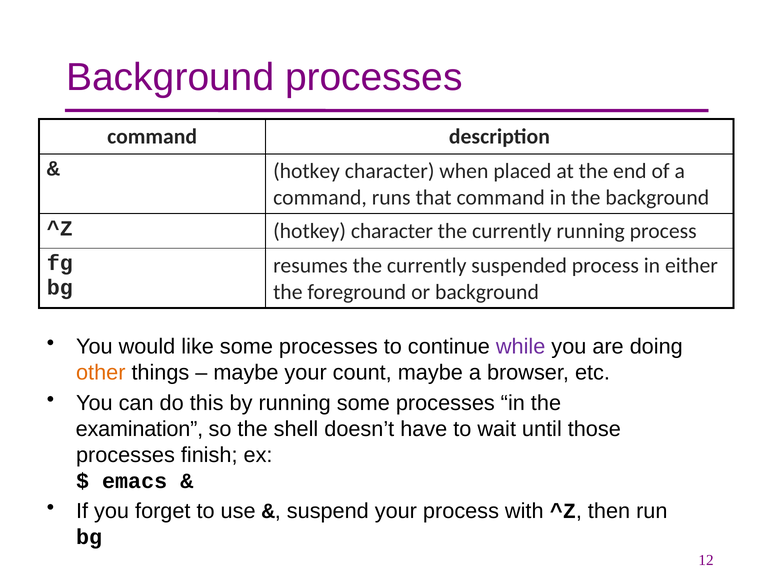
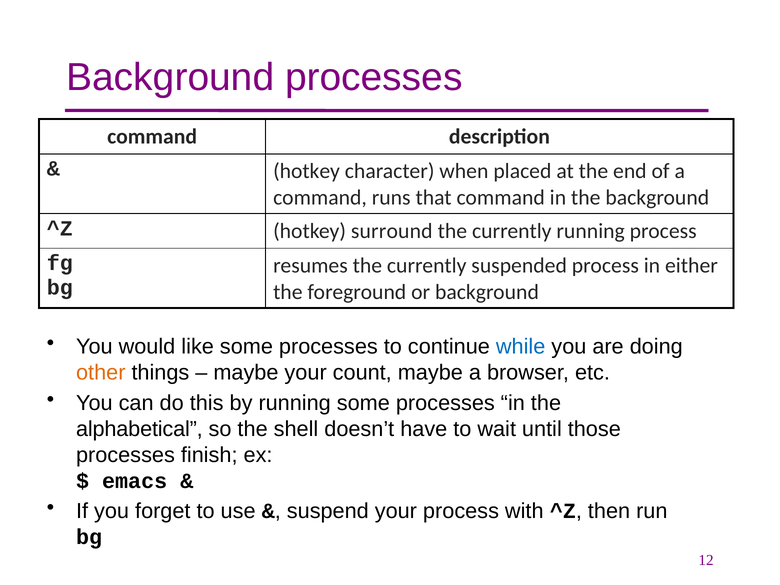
^Z hotkey character: character -> surround (392, 231)
while colour: purple -> blue (521, 347)
examination: examination -> alphabetical (139, 429)
